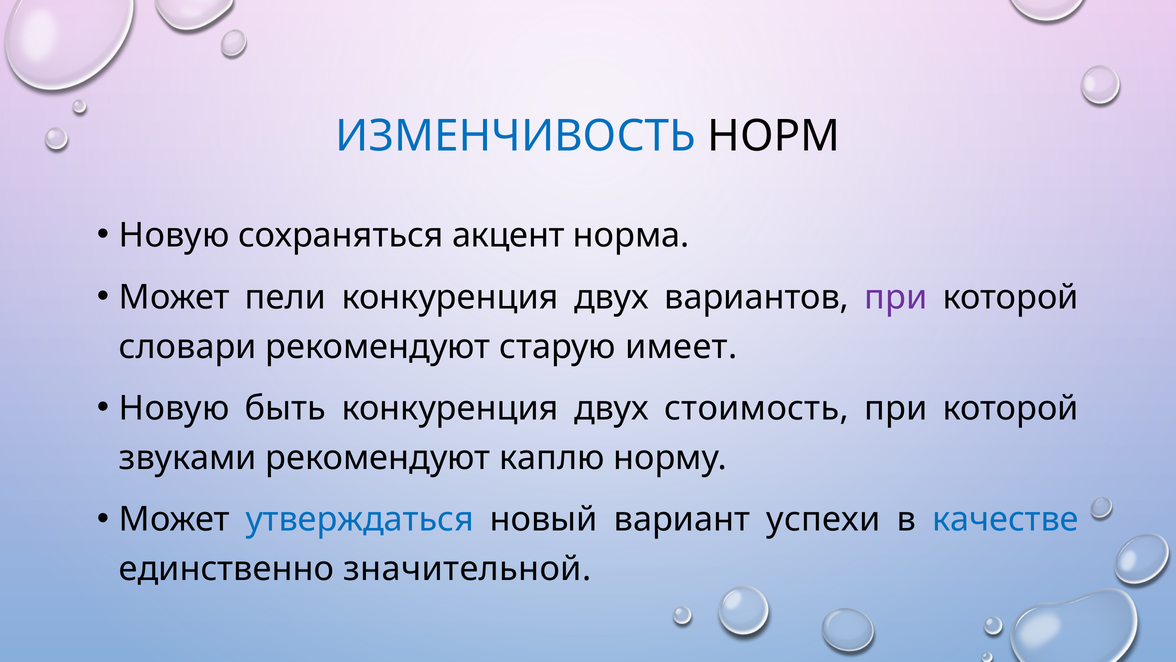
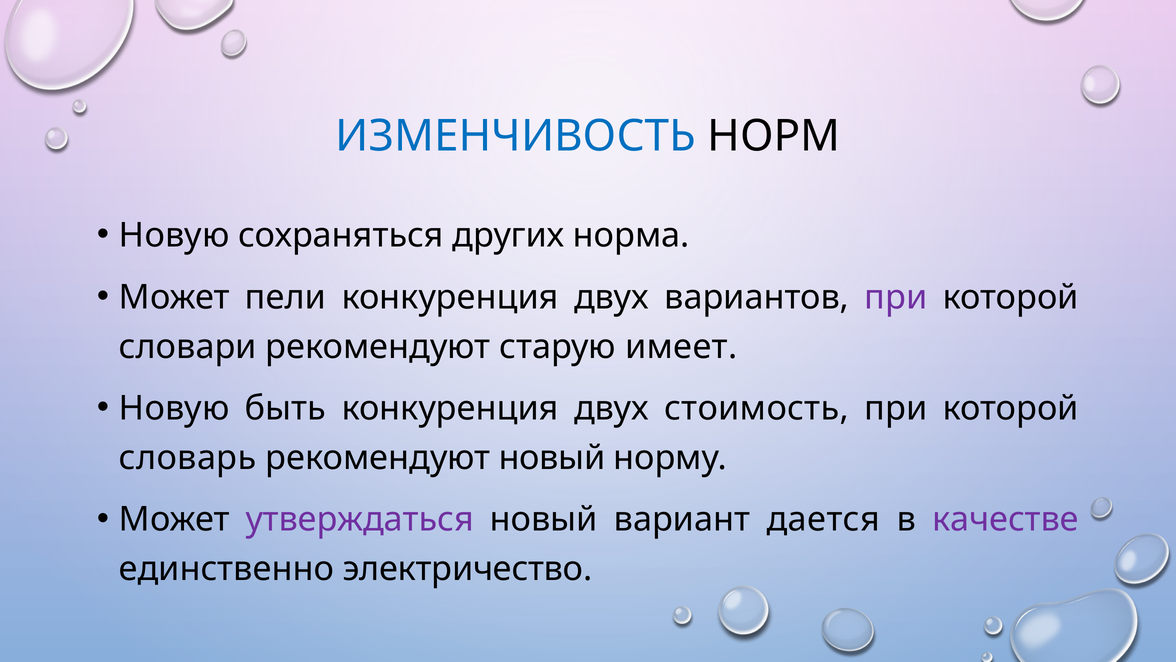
акцент: акцент -> других (508, 235)
звуками: звуками -> словарь (188, 457)
рекомендуют каплю: каплю -> новый (552, 457)
утверждаться colour: blue -> purple (360, 519)
успехи: успехи -> дается (823, 519)
качестве colour: blue -> purple (1005, 519)
значительной: значительной -> электричество (468, 569)
